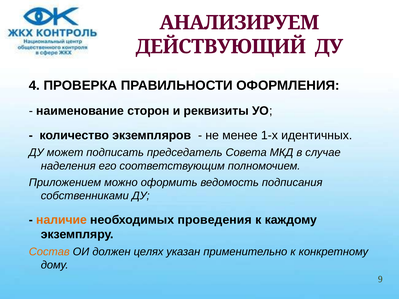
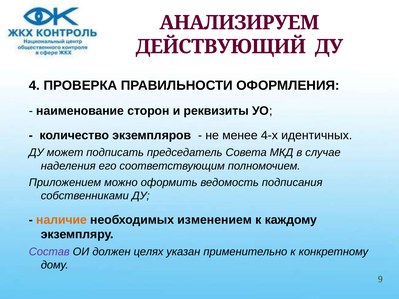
1-х: 1-х -> 4-х (269, 135)
проведения: проведения -> изменением (215, 220)
Состав colour: orange -> purple (49, 252)
